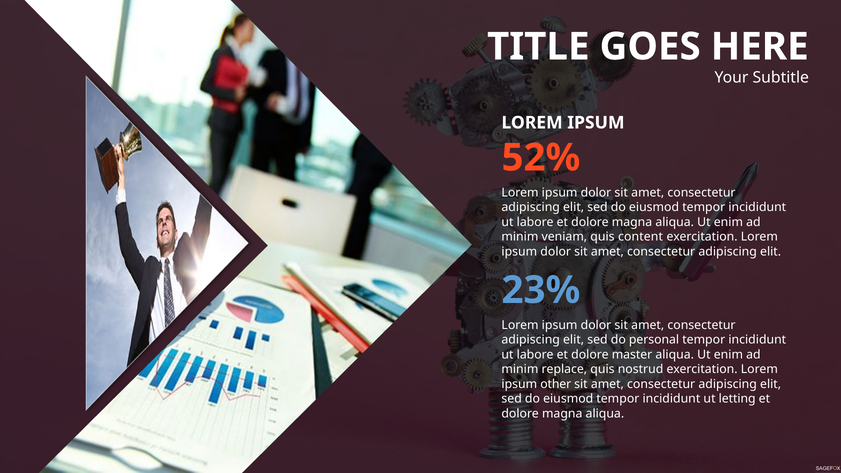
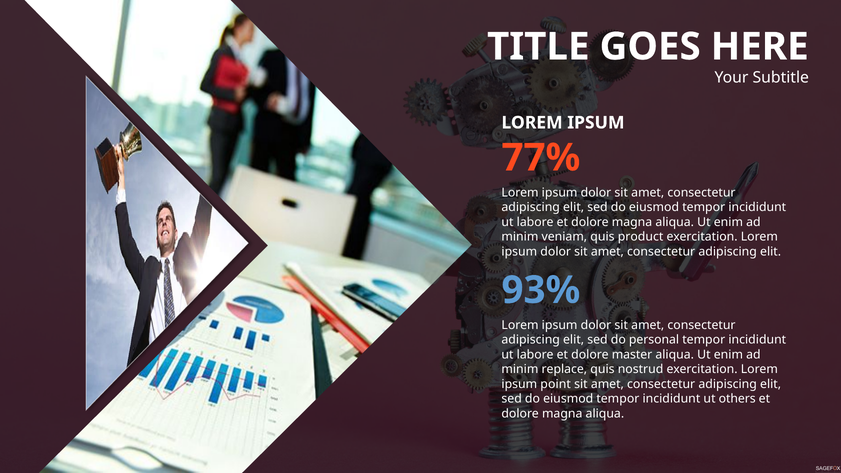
52%: 52% -> 77% (541, 158)
content: content -> product (641, 237)
23%: 23% -> 93% (541, 290)
other: other -> point (556, 384)
letting: letting -> others (737, 399)
